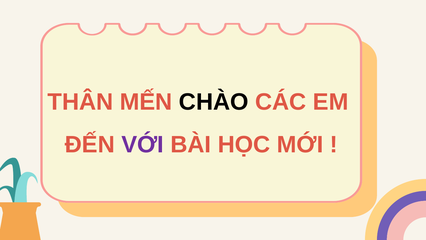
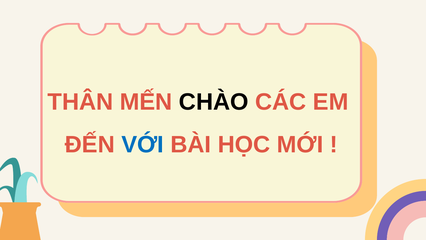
VỚI colour: purple -> blue (143, 145)
